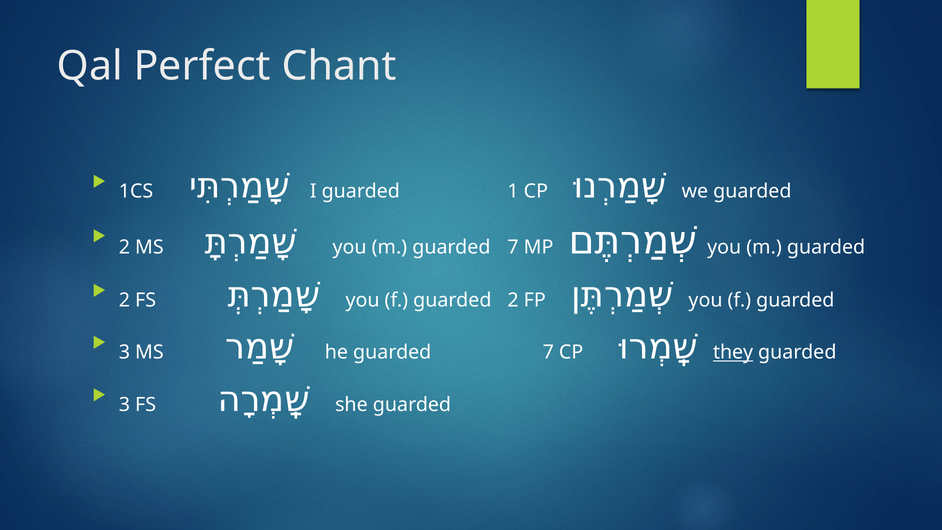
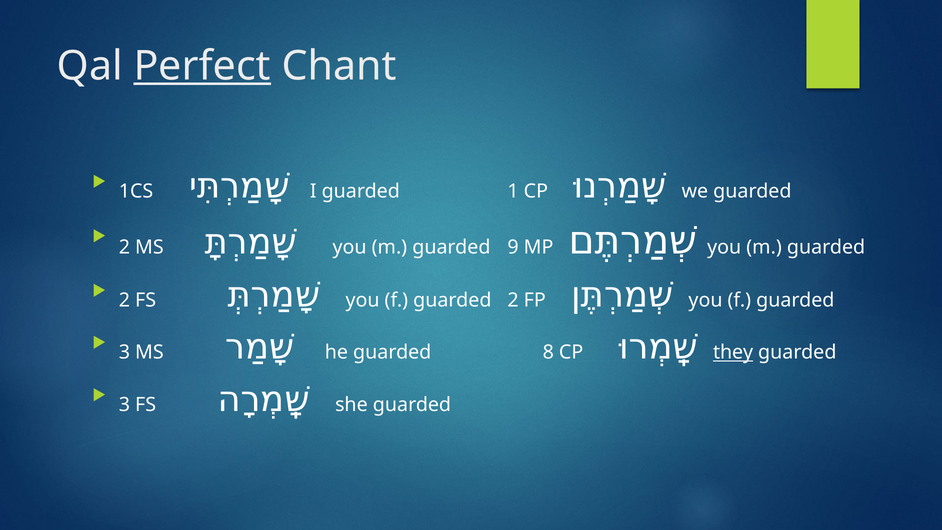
Perfect underline: none -> present (202, 66)
m guarded 7: 7 -> 9 (513, 247)
he guarded 7: 7 -> 8 (548, 352)
